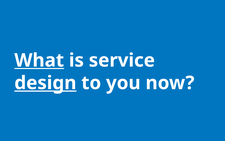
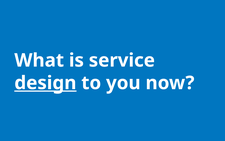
What underline: present -> none (39, 60)
